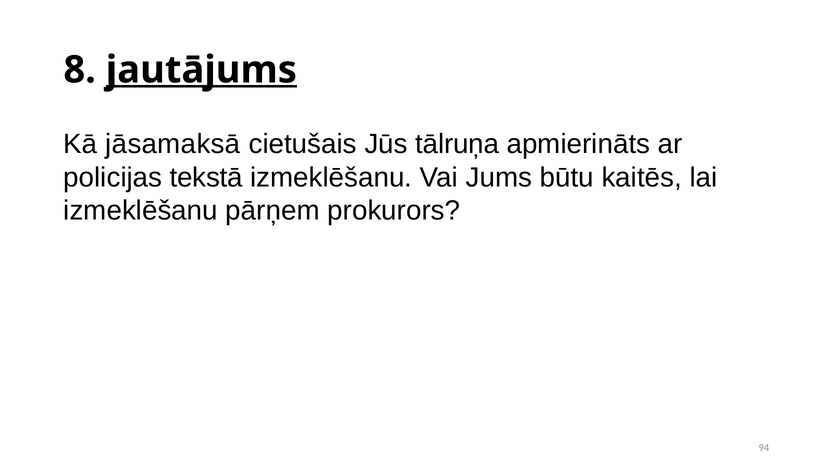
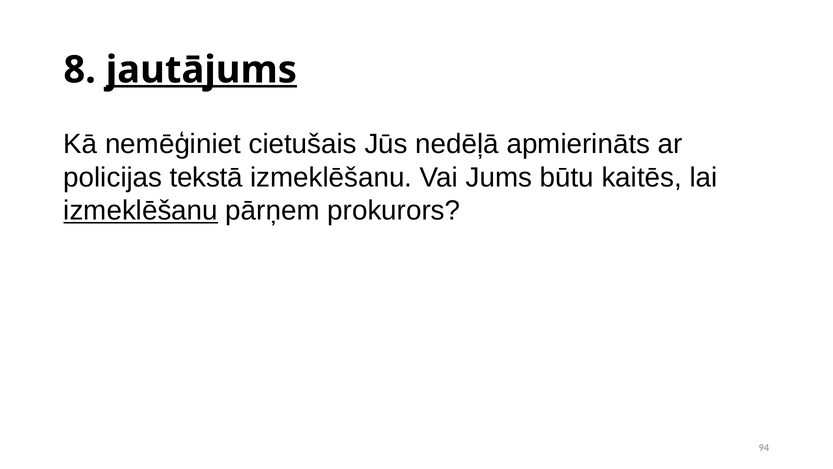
jāsamaksā: jāsamaksā -> nemēģiniet (173, 144)
tālruņa: tālruņa -> nedēļā (457, 144)
izmeklēšanu underline: none -> present (141, 211)
